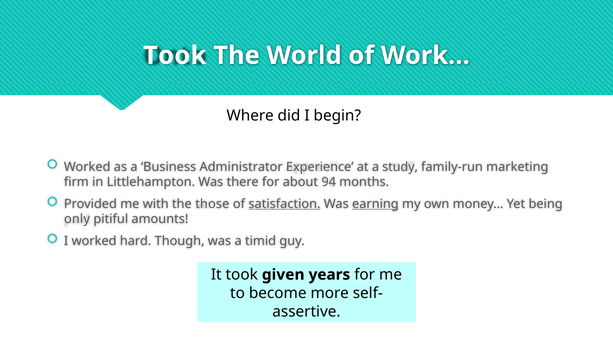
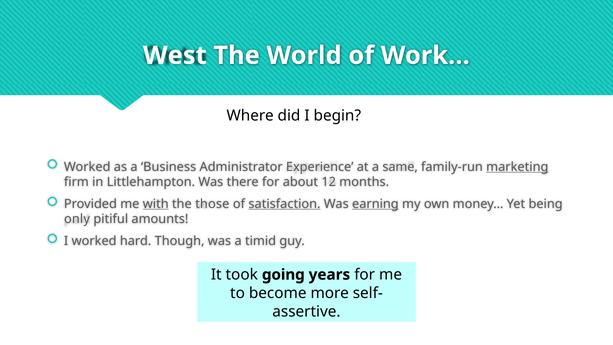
Took: Took -> West (175, 55)
study: study -> same (400, 167)
marketing underline: none -> present (517, 167)
94: 94 -> 12 (329, 182)
with underline: none -> present (156, 204)
given: given -> going (283, 274)
